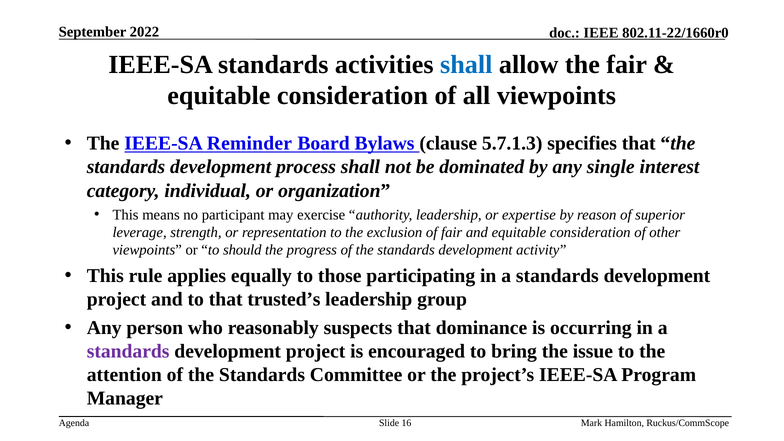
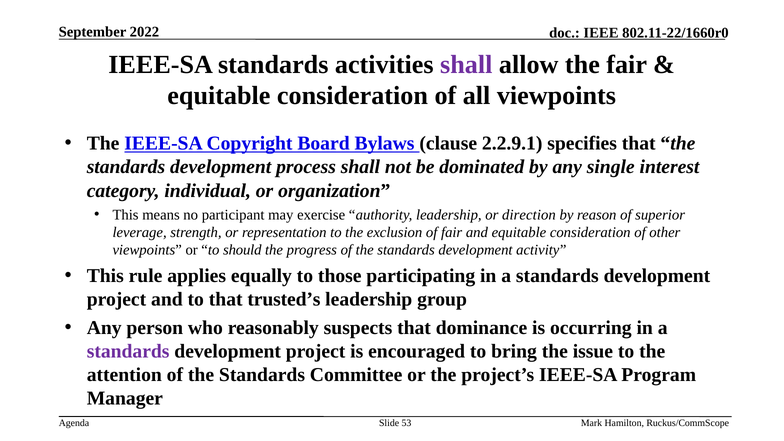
shall colour: blue -> purple (466, 64)
Reminder: Reminder -> Copyright (250, 143)
5.7.1.3: 5.7.1.3 -> 2.2.9.1 (512, 143)
expertise: expertise -> direction (529, 215)
16: 16 -> 53 (406, 423)
